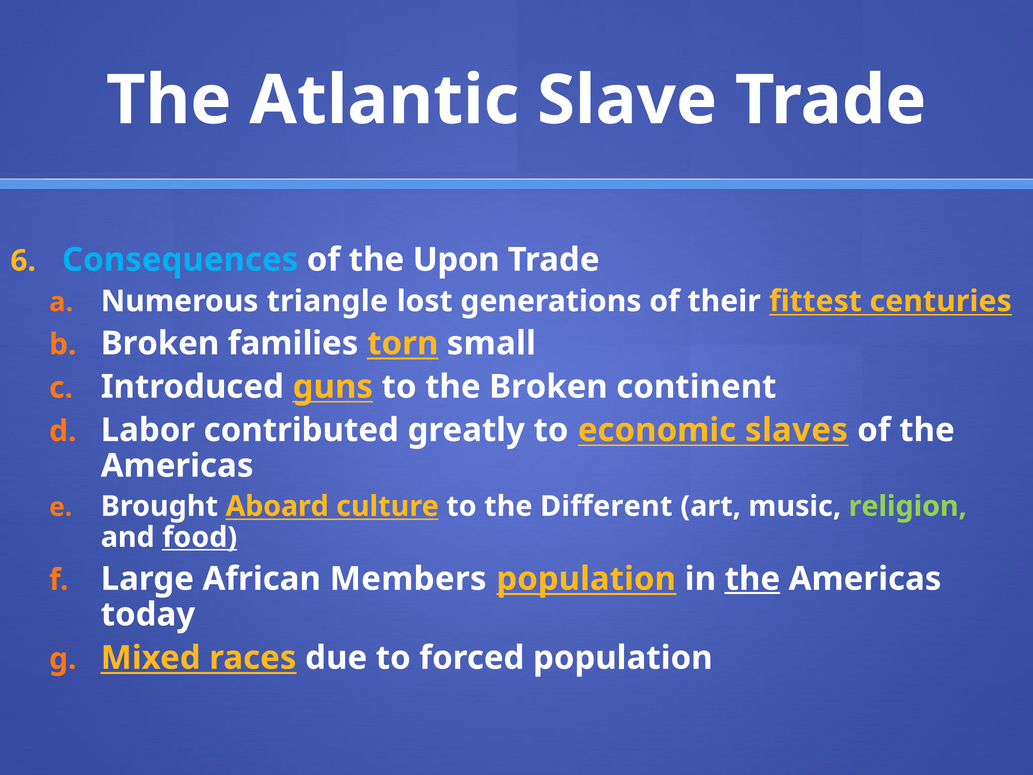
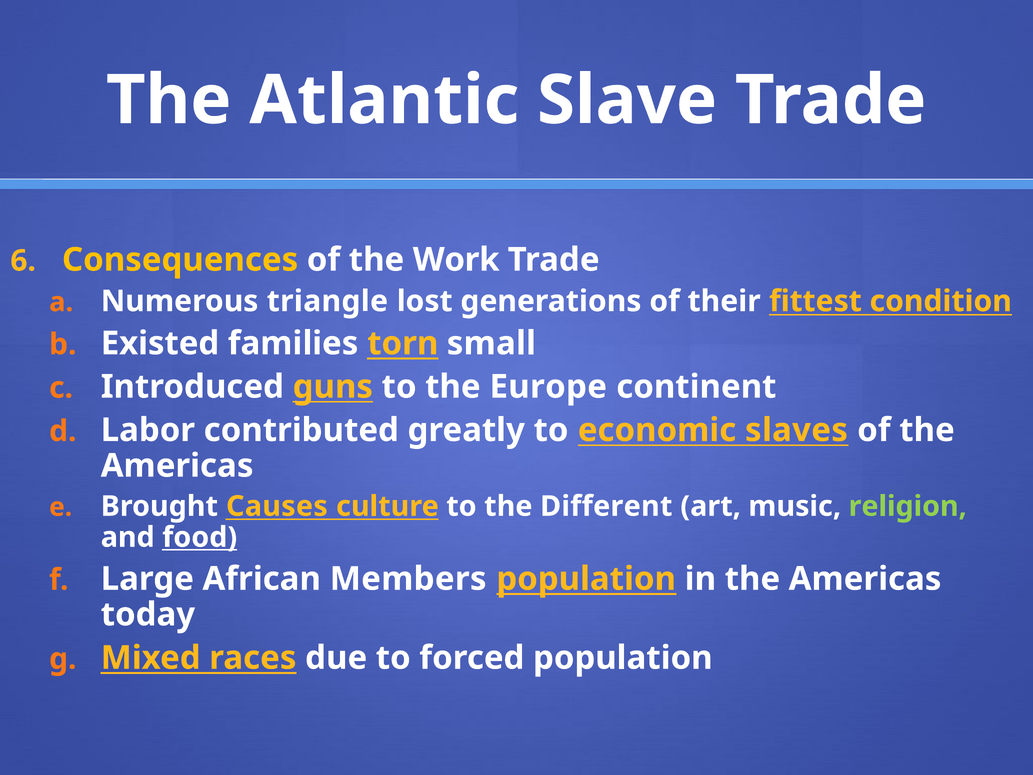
Consequences colour: light blue -> yellow (180, 260)
Upon: Upon -> Work (456, 260)
centuries: centuries -> condition (941, 301)
Broken: Broken -> Existed (160, 343)
the Broken: Broken -> Europe (548, 387)
Aboard: Aboard -> Causes (277, 506)
the underline: present -> none (752, 579)
